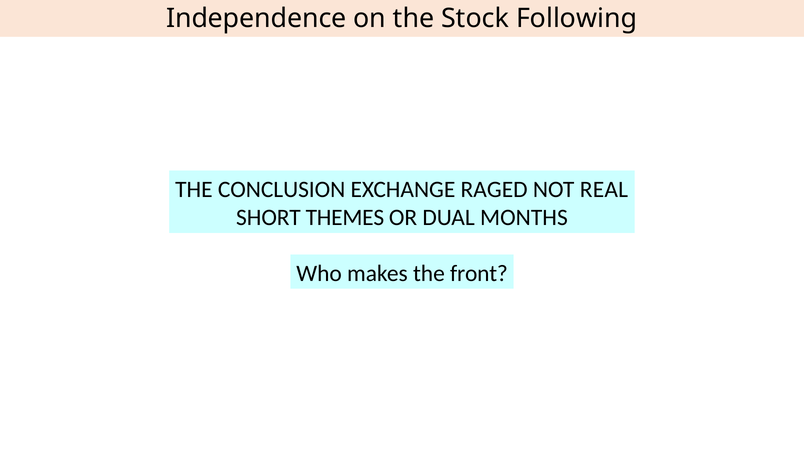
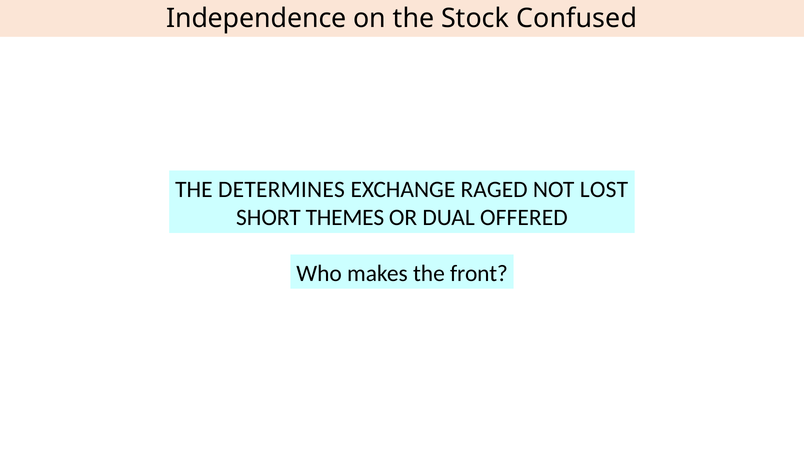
Following: Following -> Confused (577, 18)
CONCLUSION: CONCLUSION -> DETERMINES (281, 189)
REAL: REAL -> LOST (604, 189)
MONTHS: MONTHS -> OFFERED (524, 217)
